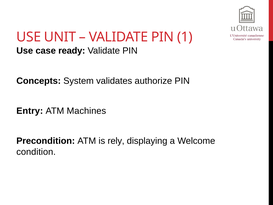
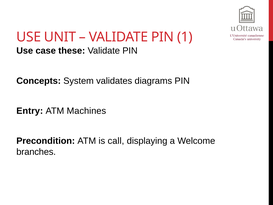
ready: ready -> these (72, 51)
authorize: authorize -> diagrams (153, 81)
rely: rely -> call (116, 141)
condition: condition -> branches (36, 152)
